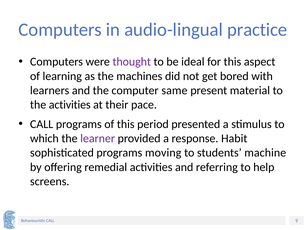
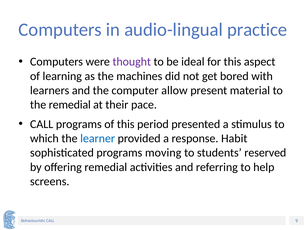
same: same -> allow (174, 90)
the activities: activities -> remedial (70, 104)
learner colour: purple -> blue (98, 138)
machine: machine -> reserved (265, 152)
